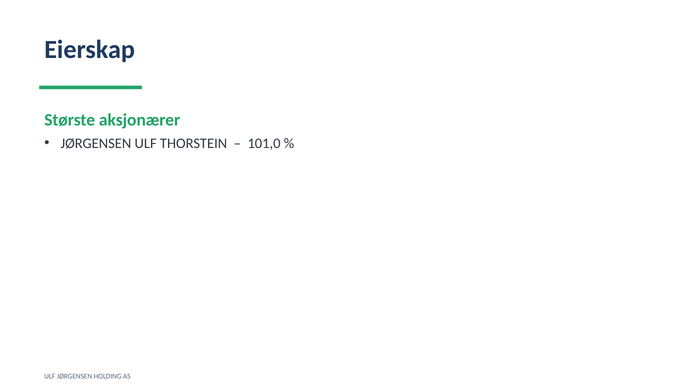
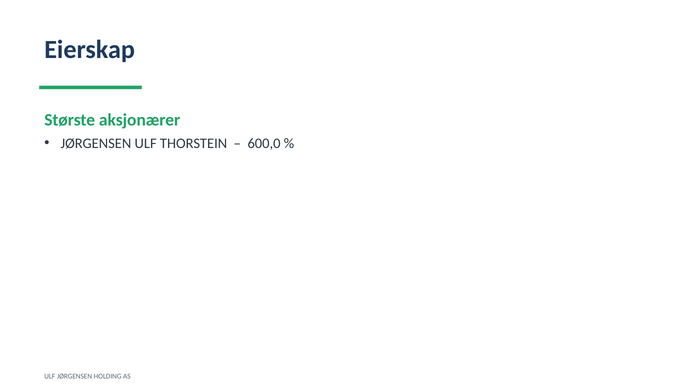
101,0: 101,0 -> 600,0 (264, 143)
